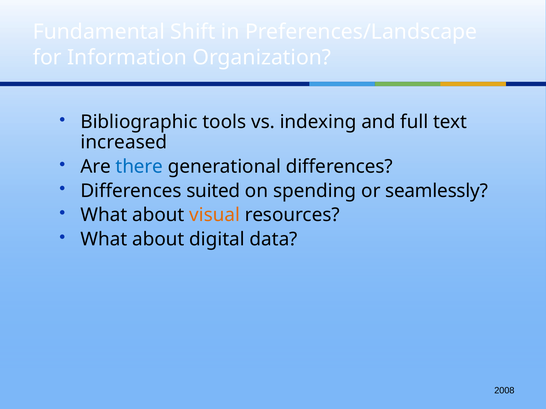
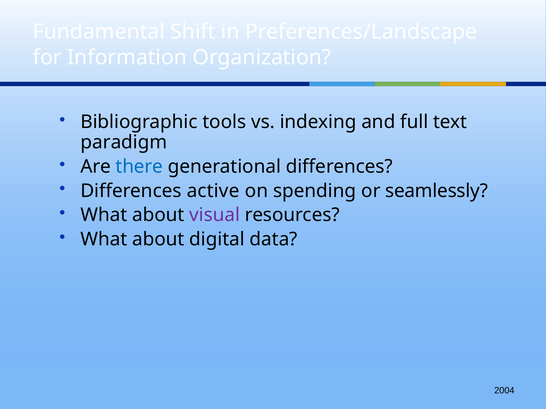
increased: increased -> paradigm (124, 143)
suited: suited -> active (213, 191)
visual colour: orange -> purple (215, 215)
2008: 2008 -> 2004 (504, 391)
